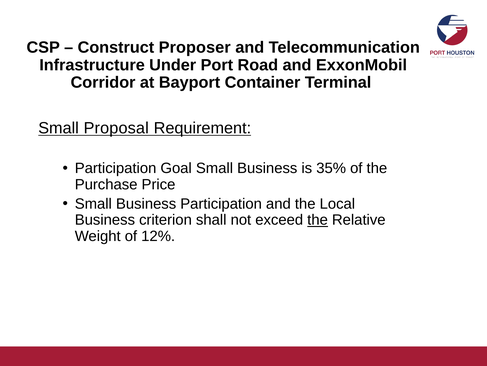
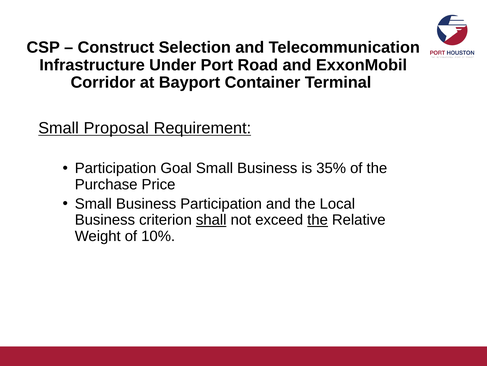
Proposer: Proposer -> Selection (195, 47)
shall underline: none -> present (211, 220)
12%: 12% -> 10% (158, 236)
